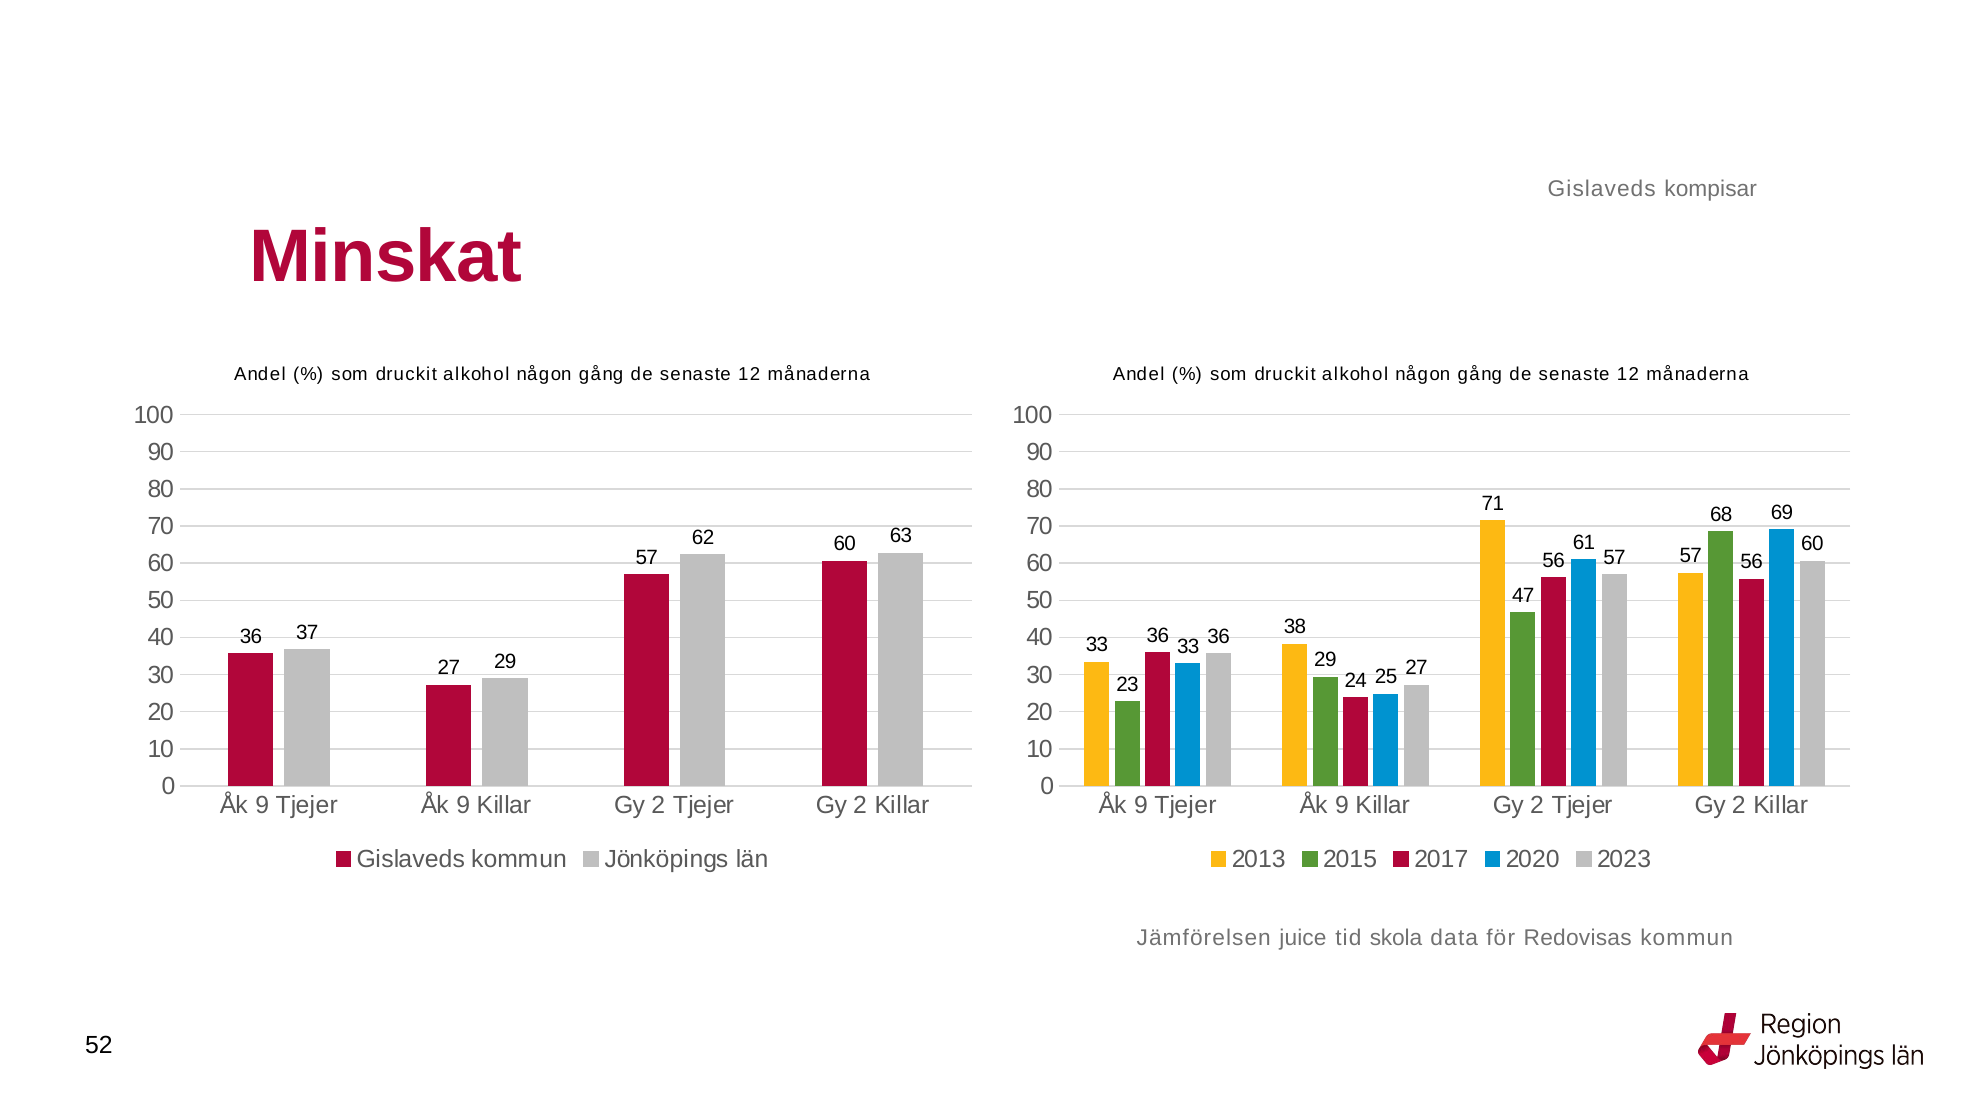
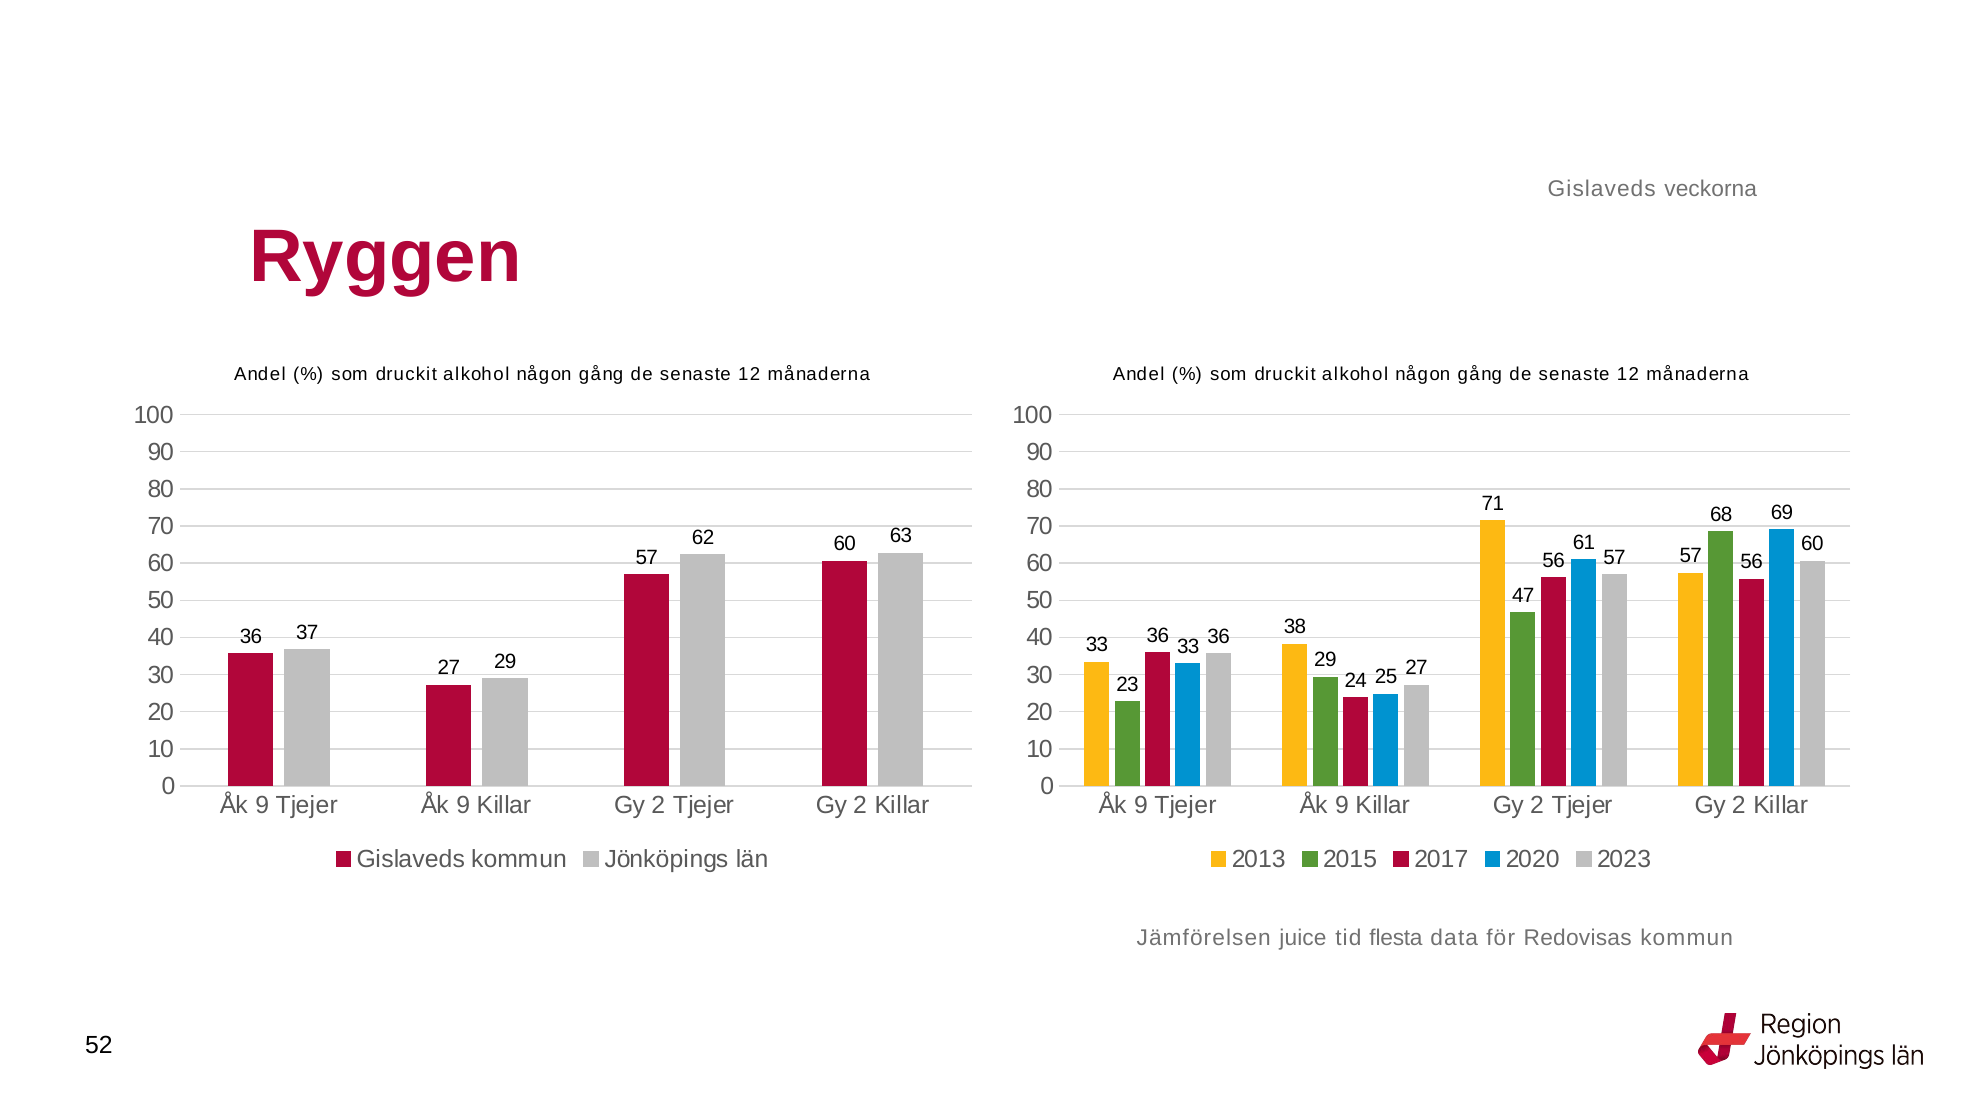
kompisar: kompisar -> veckorna (1711, 189)
Minskat: Minskat -> Ryggen (385, 257)
skola: skola -> flesta (1396, 938)
